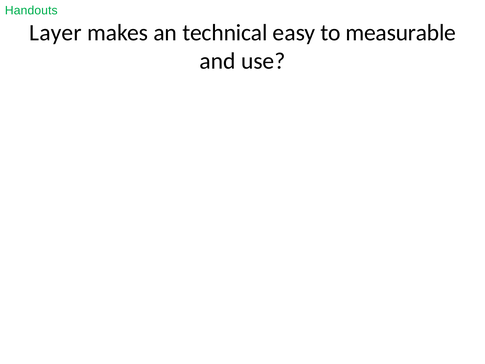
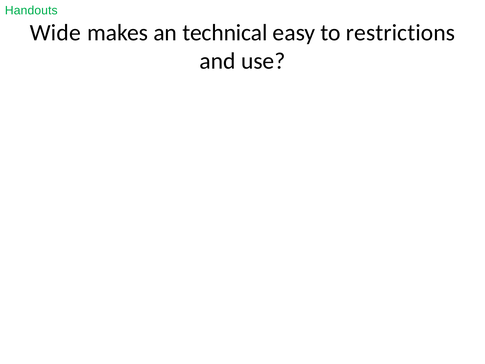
Layer: Layer -> Wide (55, 33)
measurable: measurable -> restrictions (401, 33)
